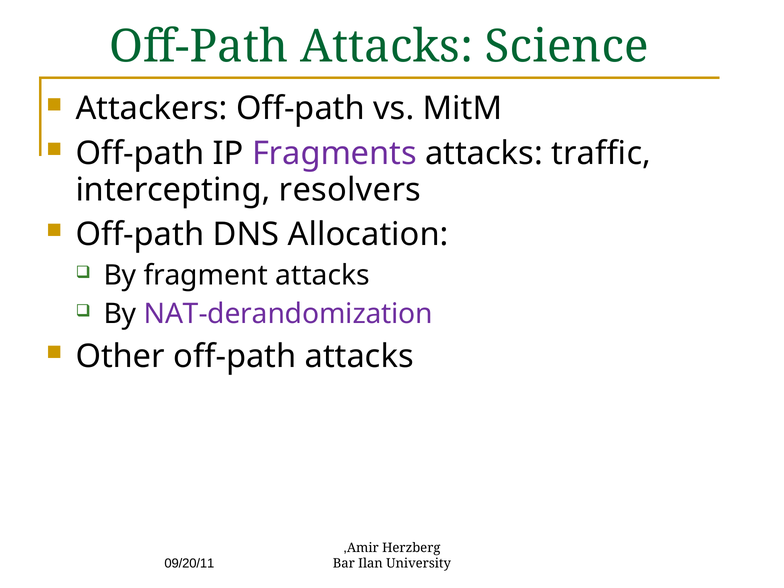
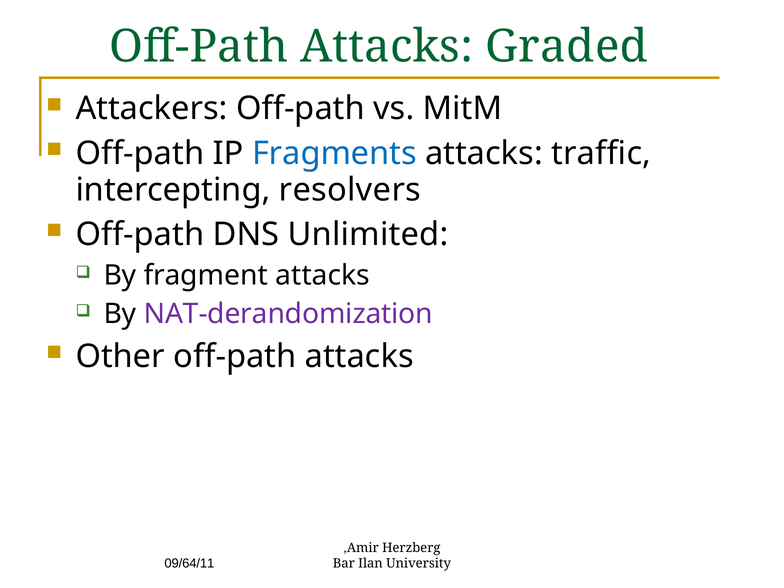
Science: Science -> Graded (567, 47)
Fragments colour: purple -> blue (334, 153)
Allocation: Allocation -> Unlimited (368, 234)
09/20/11: 09/20/11 -> 09/64/11 (189, 563)
